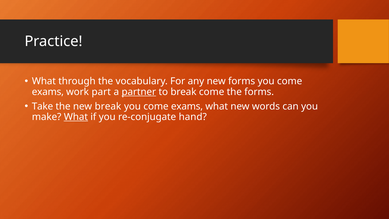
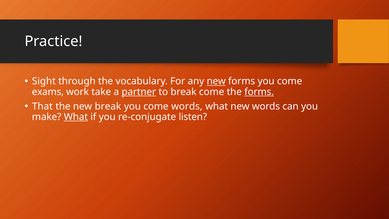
What: What -> Sight (44, 81)
new underline: none -> present (216, 81)
part: part -> take (101, 92)
forms underline: none -> present (259, 92)
Take: Take -> That (42, 106)
exams: exams -> words (187, 106)
hand: hand -> listen (193, 117)
